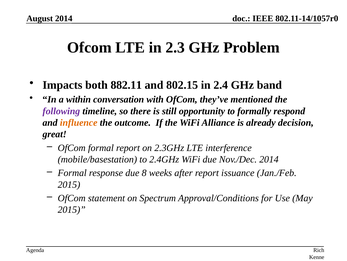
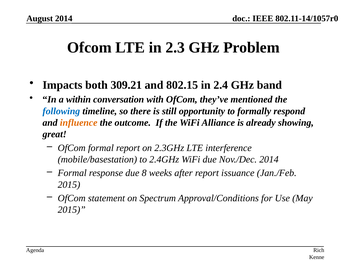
882.11: 882.11 -> 309.21 (126, 85)
following colour: purple -> blue (61, 111)
decision: decision -> showing (296, 122)
